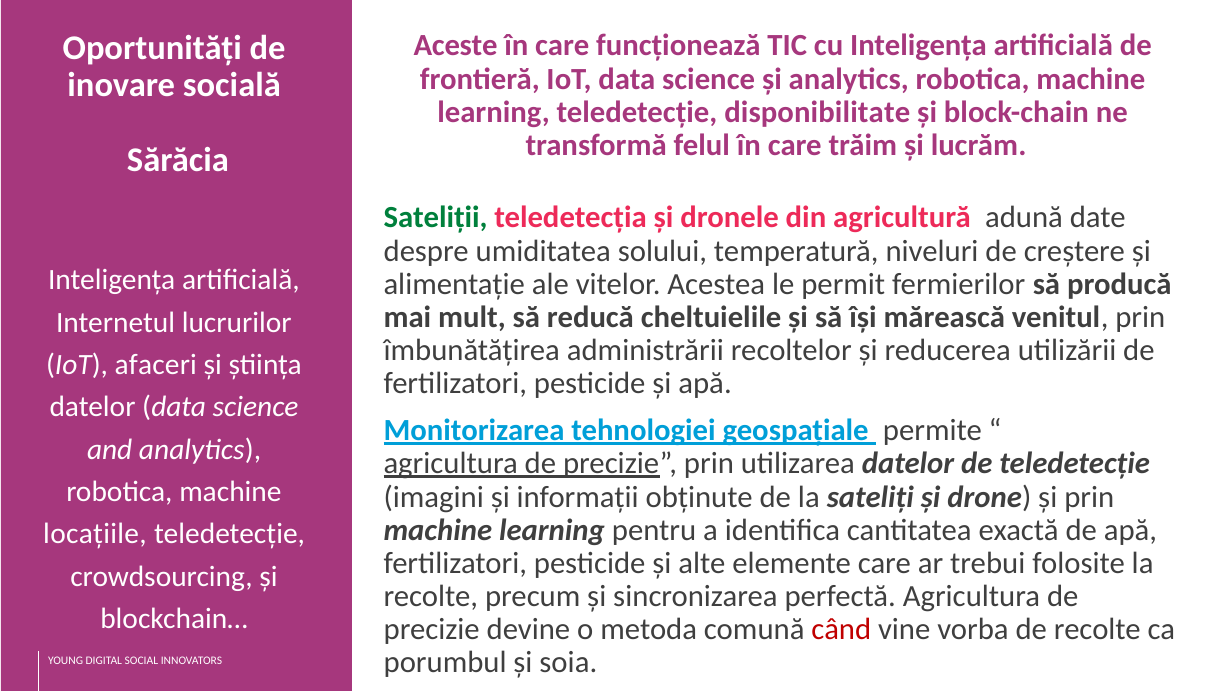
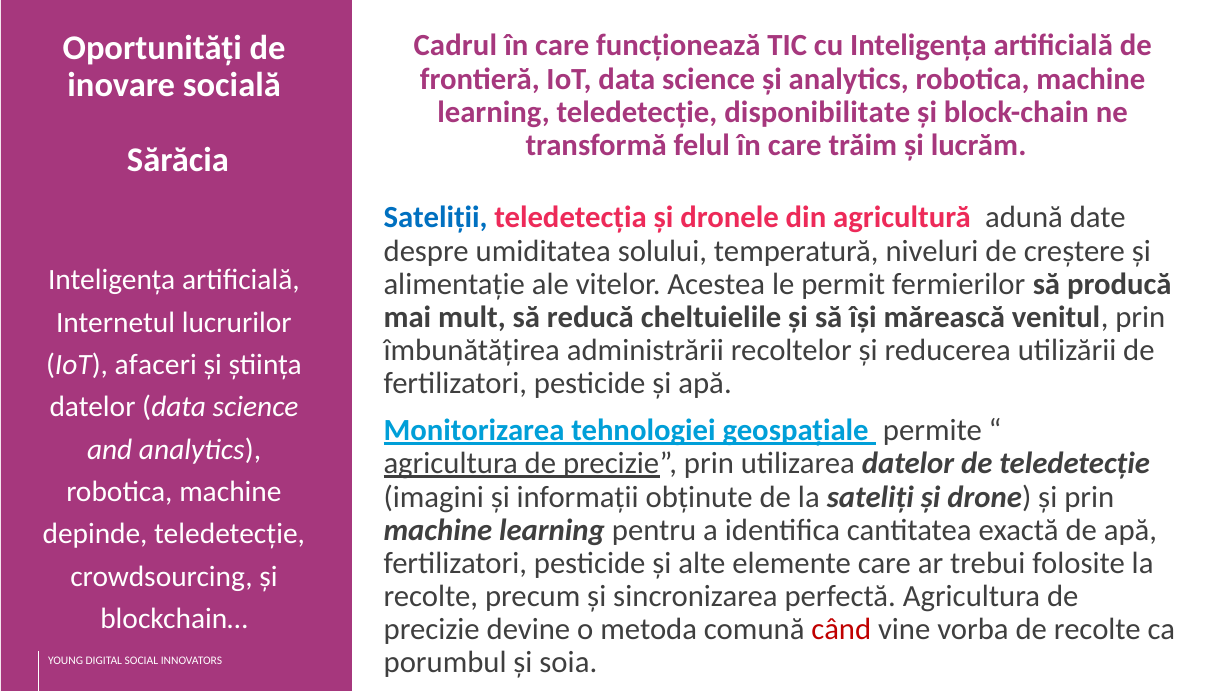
Aceste: Aceste -> Cadrul (455, 46)
Sateliții colour: green -> blue (436, 218)
locațiile: locațiile -> depinde (95, 534)
